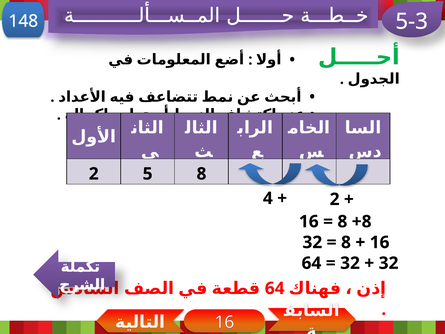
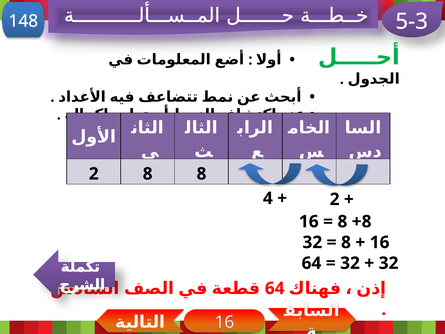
2 5: 5 -> 8 (148, 174)
